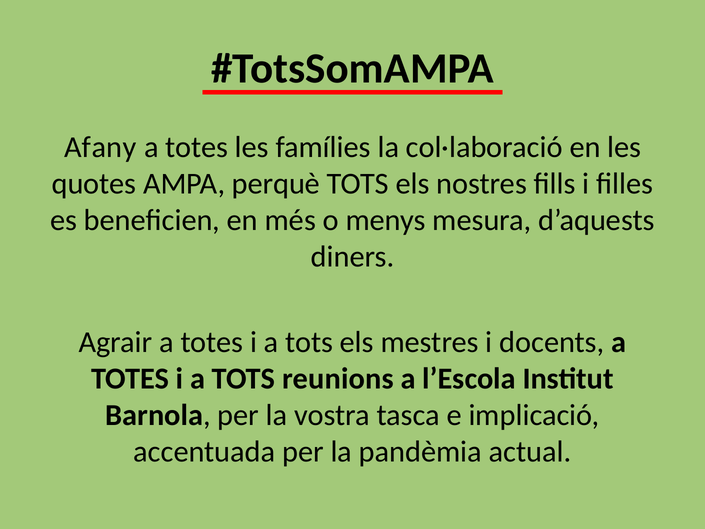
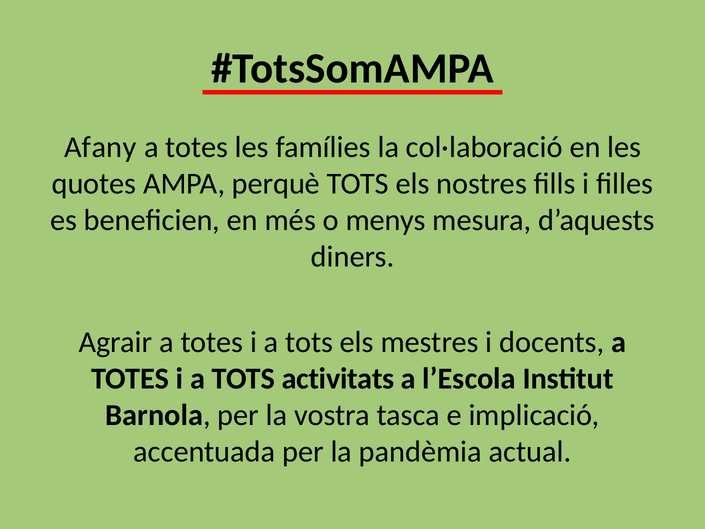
reunions: reunions -> activitats (338, 378)
